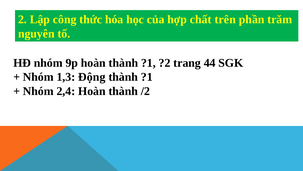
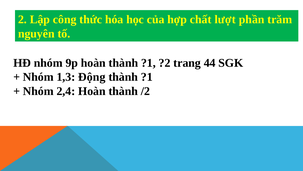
trên: trên -> lượt (225, 19)
